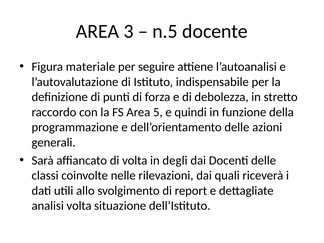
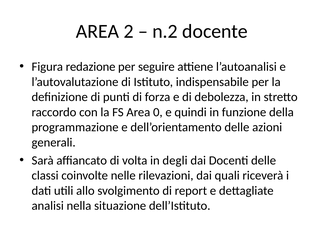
3: 3 -> 2 (129, 31)
n.5: n.5 -> n.2 (165, 31)
materiale: materiale -> redazione (91, 67)
5: 5 -> 0 (158, 112)
analisi volta: volta -> nella (79, 206)
